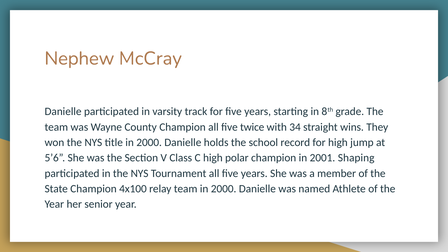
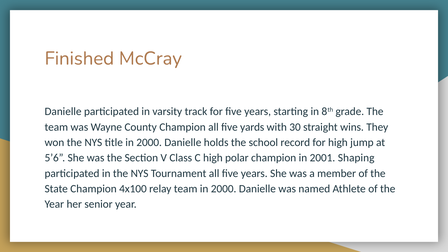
Nephew: Nephew -> Finished (79, 58)
twice: twice -> yards (252, 127)
34: 34 -> 30 (295, 127)
